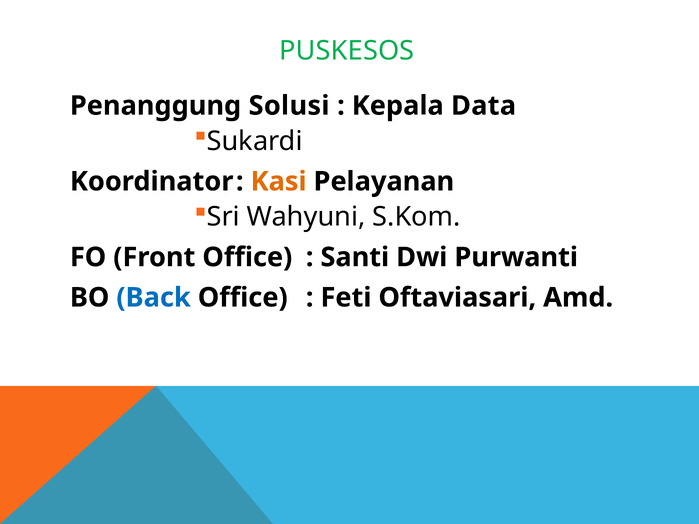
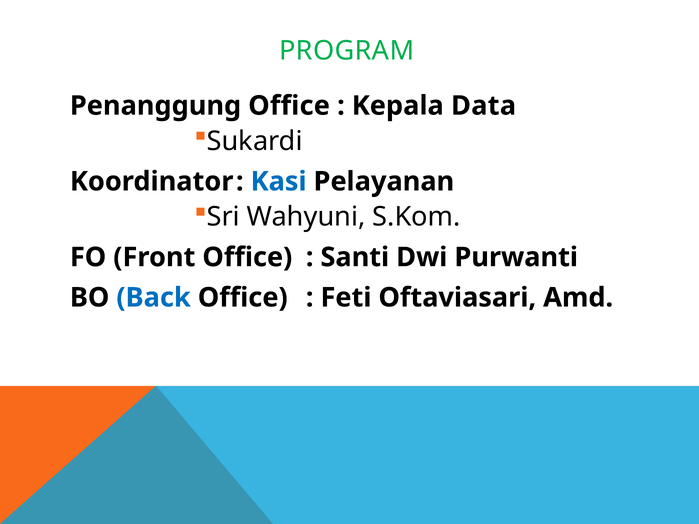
PUSKESOS: PUSKESOS -> PROGRAM (347, 51)
Penanggung Solusi: Solusi -> Office (289, 106)
Kasi colour: orange -> blue (279, 182)
